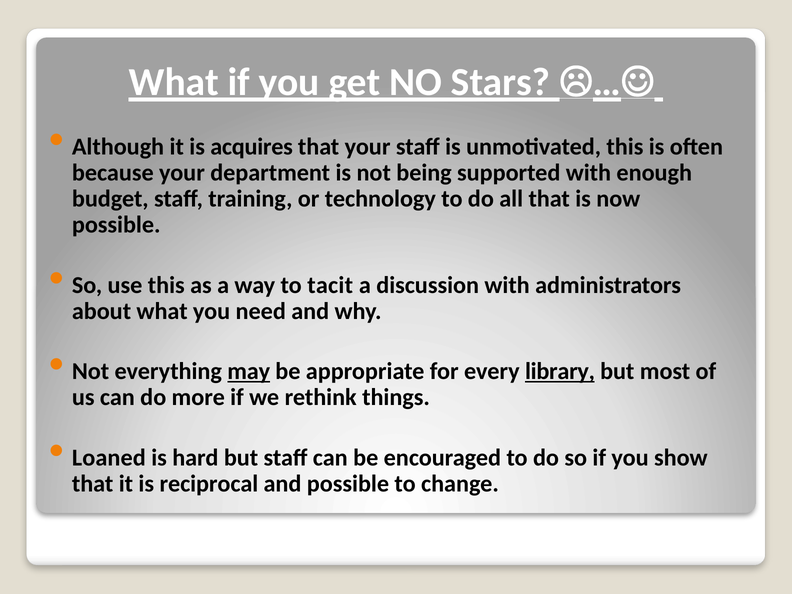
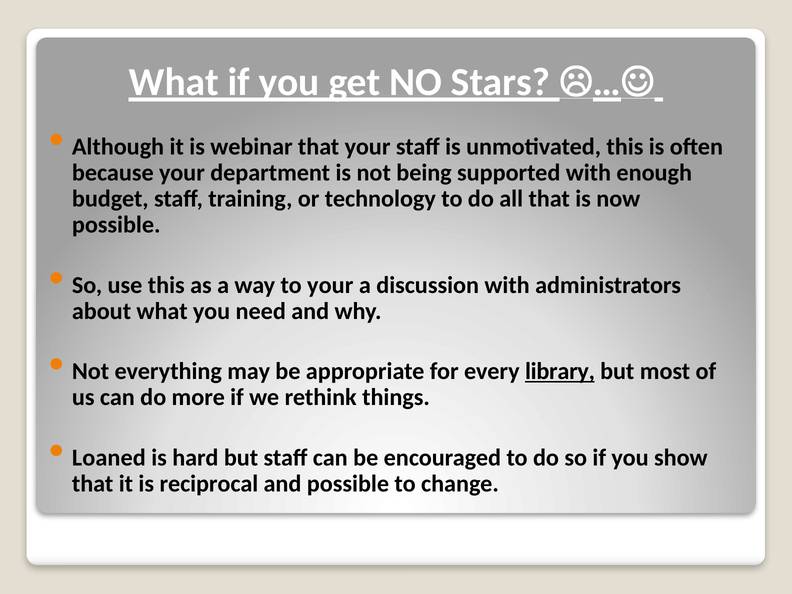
acquires: acquires -> webinar (251, 147)
to tacit: tacit -> your (330, 285)
may underline: present -> none (249, 371)
